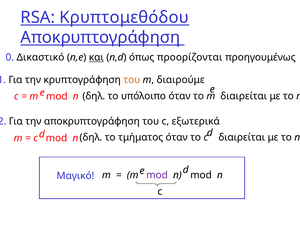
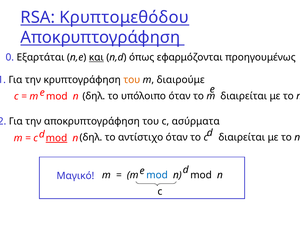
Δικαστικό: Δικαστικό -> Εξαρτάται (41, 57)
προορίζονται: προορίζονται -> εφαρμόζονται (190, 57)
εξωτερικά: εξωτερικά -> ασύρματα (196, 121)
τμήματος: τμήματος -> αντίστιχο (141, 137)
mod underline: none -> present (56, 138)
mod colour: purple -> blue (157, 175)
